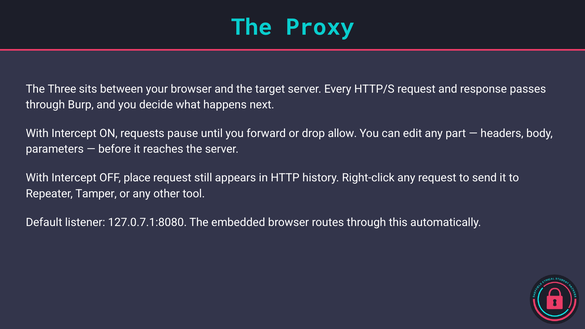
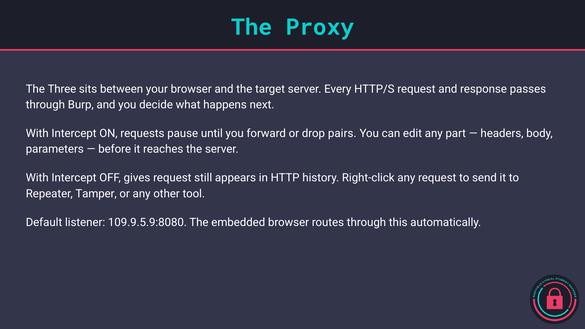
allow: allow -> pairs (342, 134)
place: place -> gives (137, 178)
127.0.7.1:8080: 127.0.7.1:8080 -> 109.9.5.9:8080 (147, 222)
